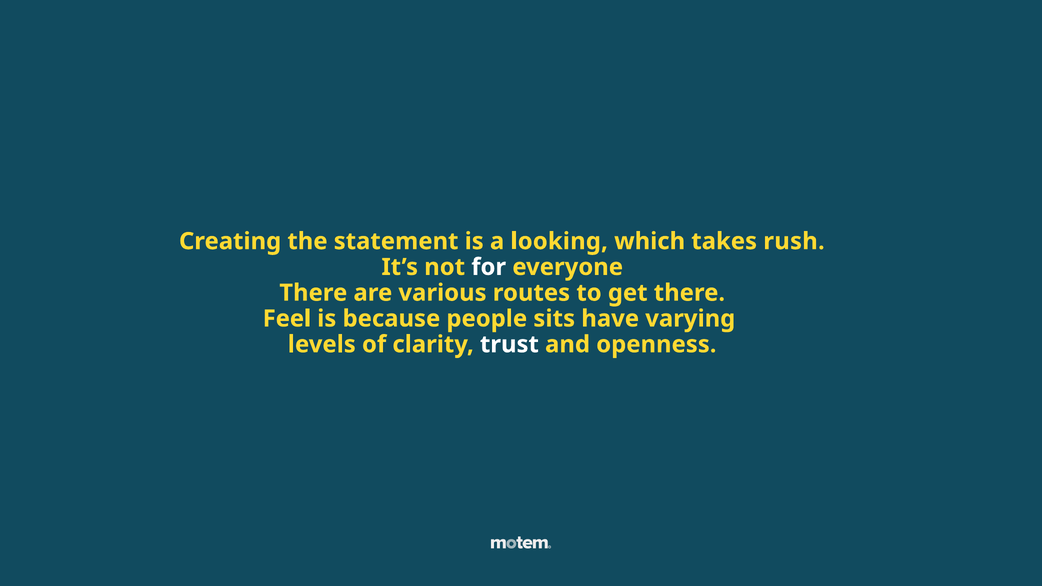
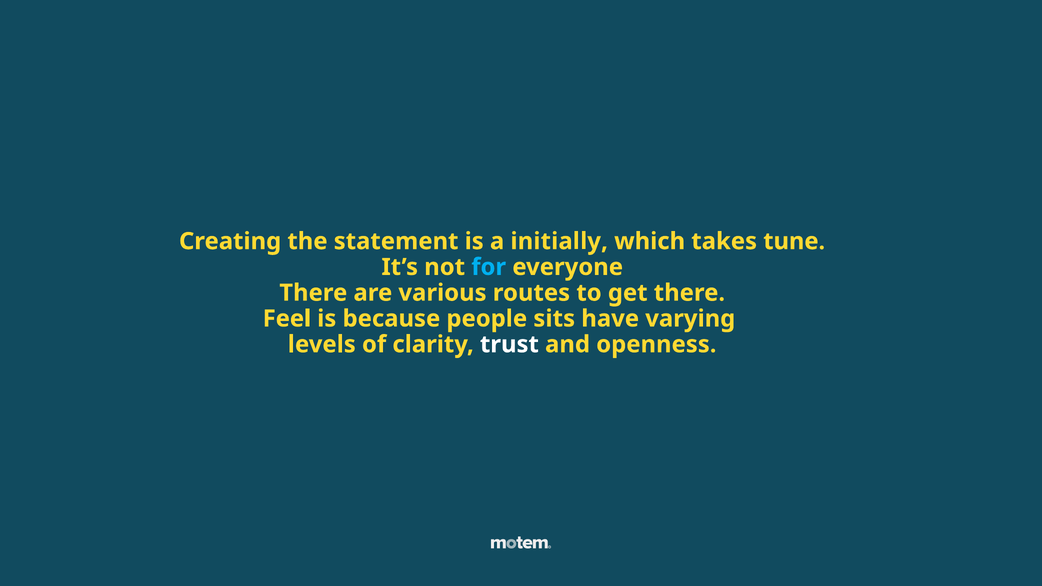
looking: looking -> initially (559, 241)
rush: rush -> tune (794, 241)
for colour: white -> light blue (489, 267)
